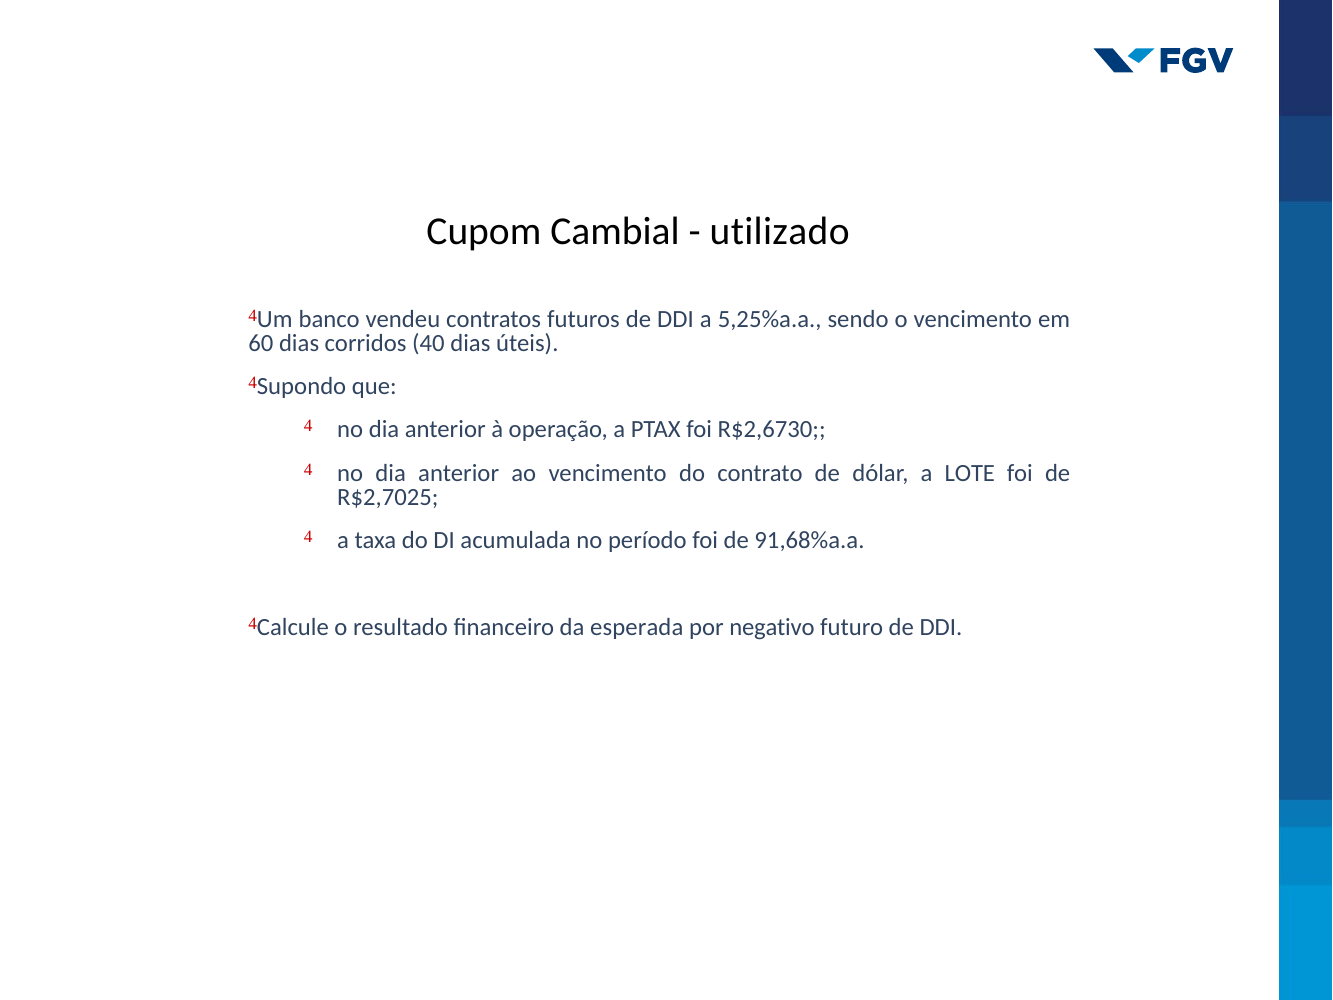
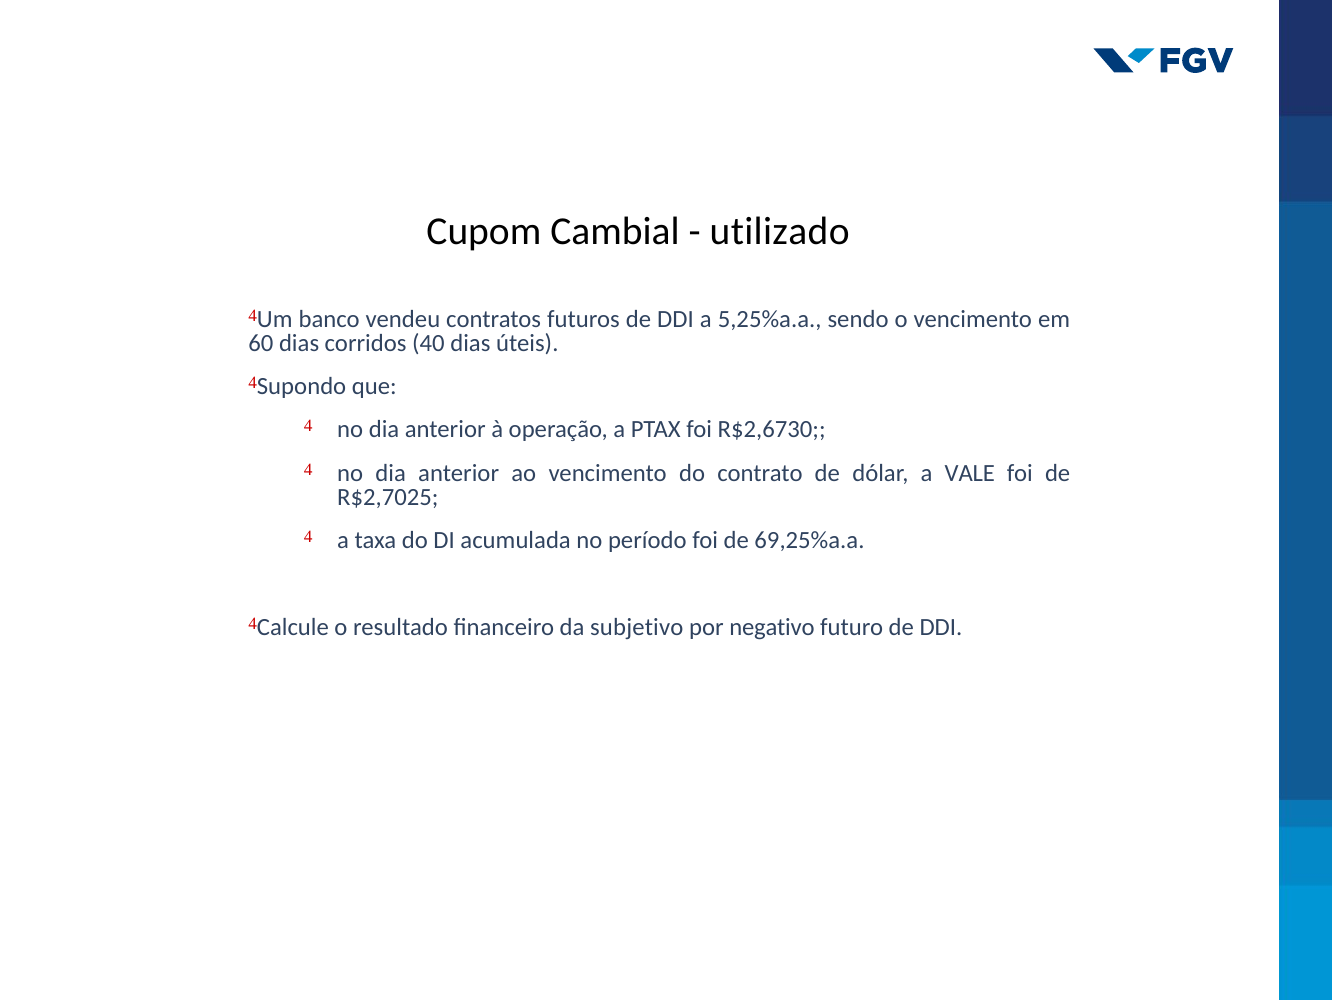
LOTE: LOTE -> VALE (970, 473)
91,68%a.a: 91,68%a.a -> 69,25%a.a (810, 540)
esperada: esperada -> subjetivo (637, 627)
